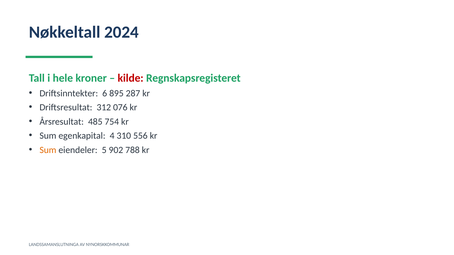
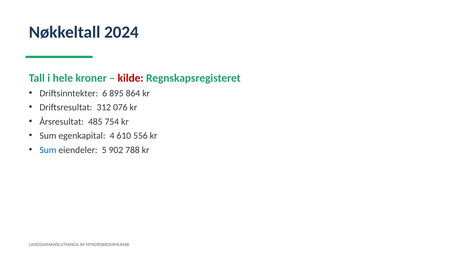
287: 287 -> 864 (133, 93)
310: 310 -> 610 (124, 136)
Sum colour: orange -> blue (48, 150)
